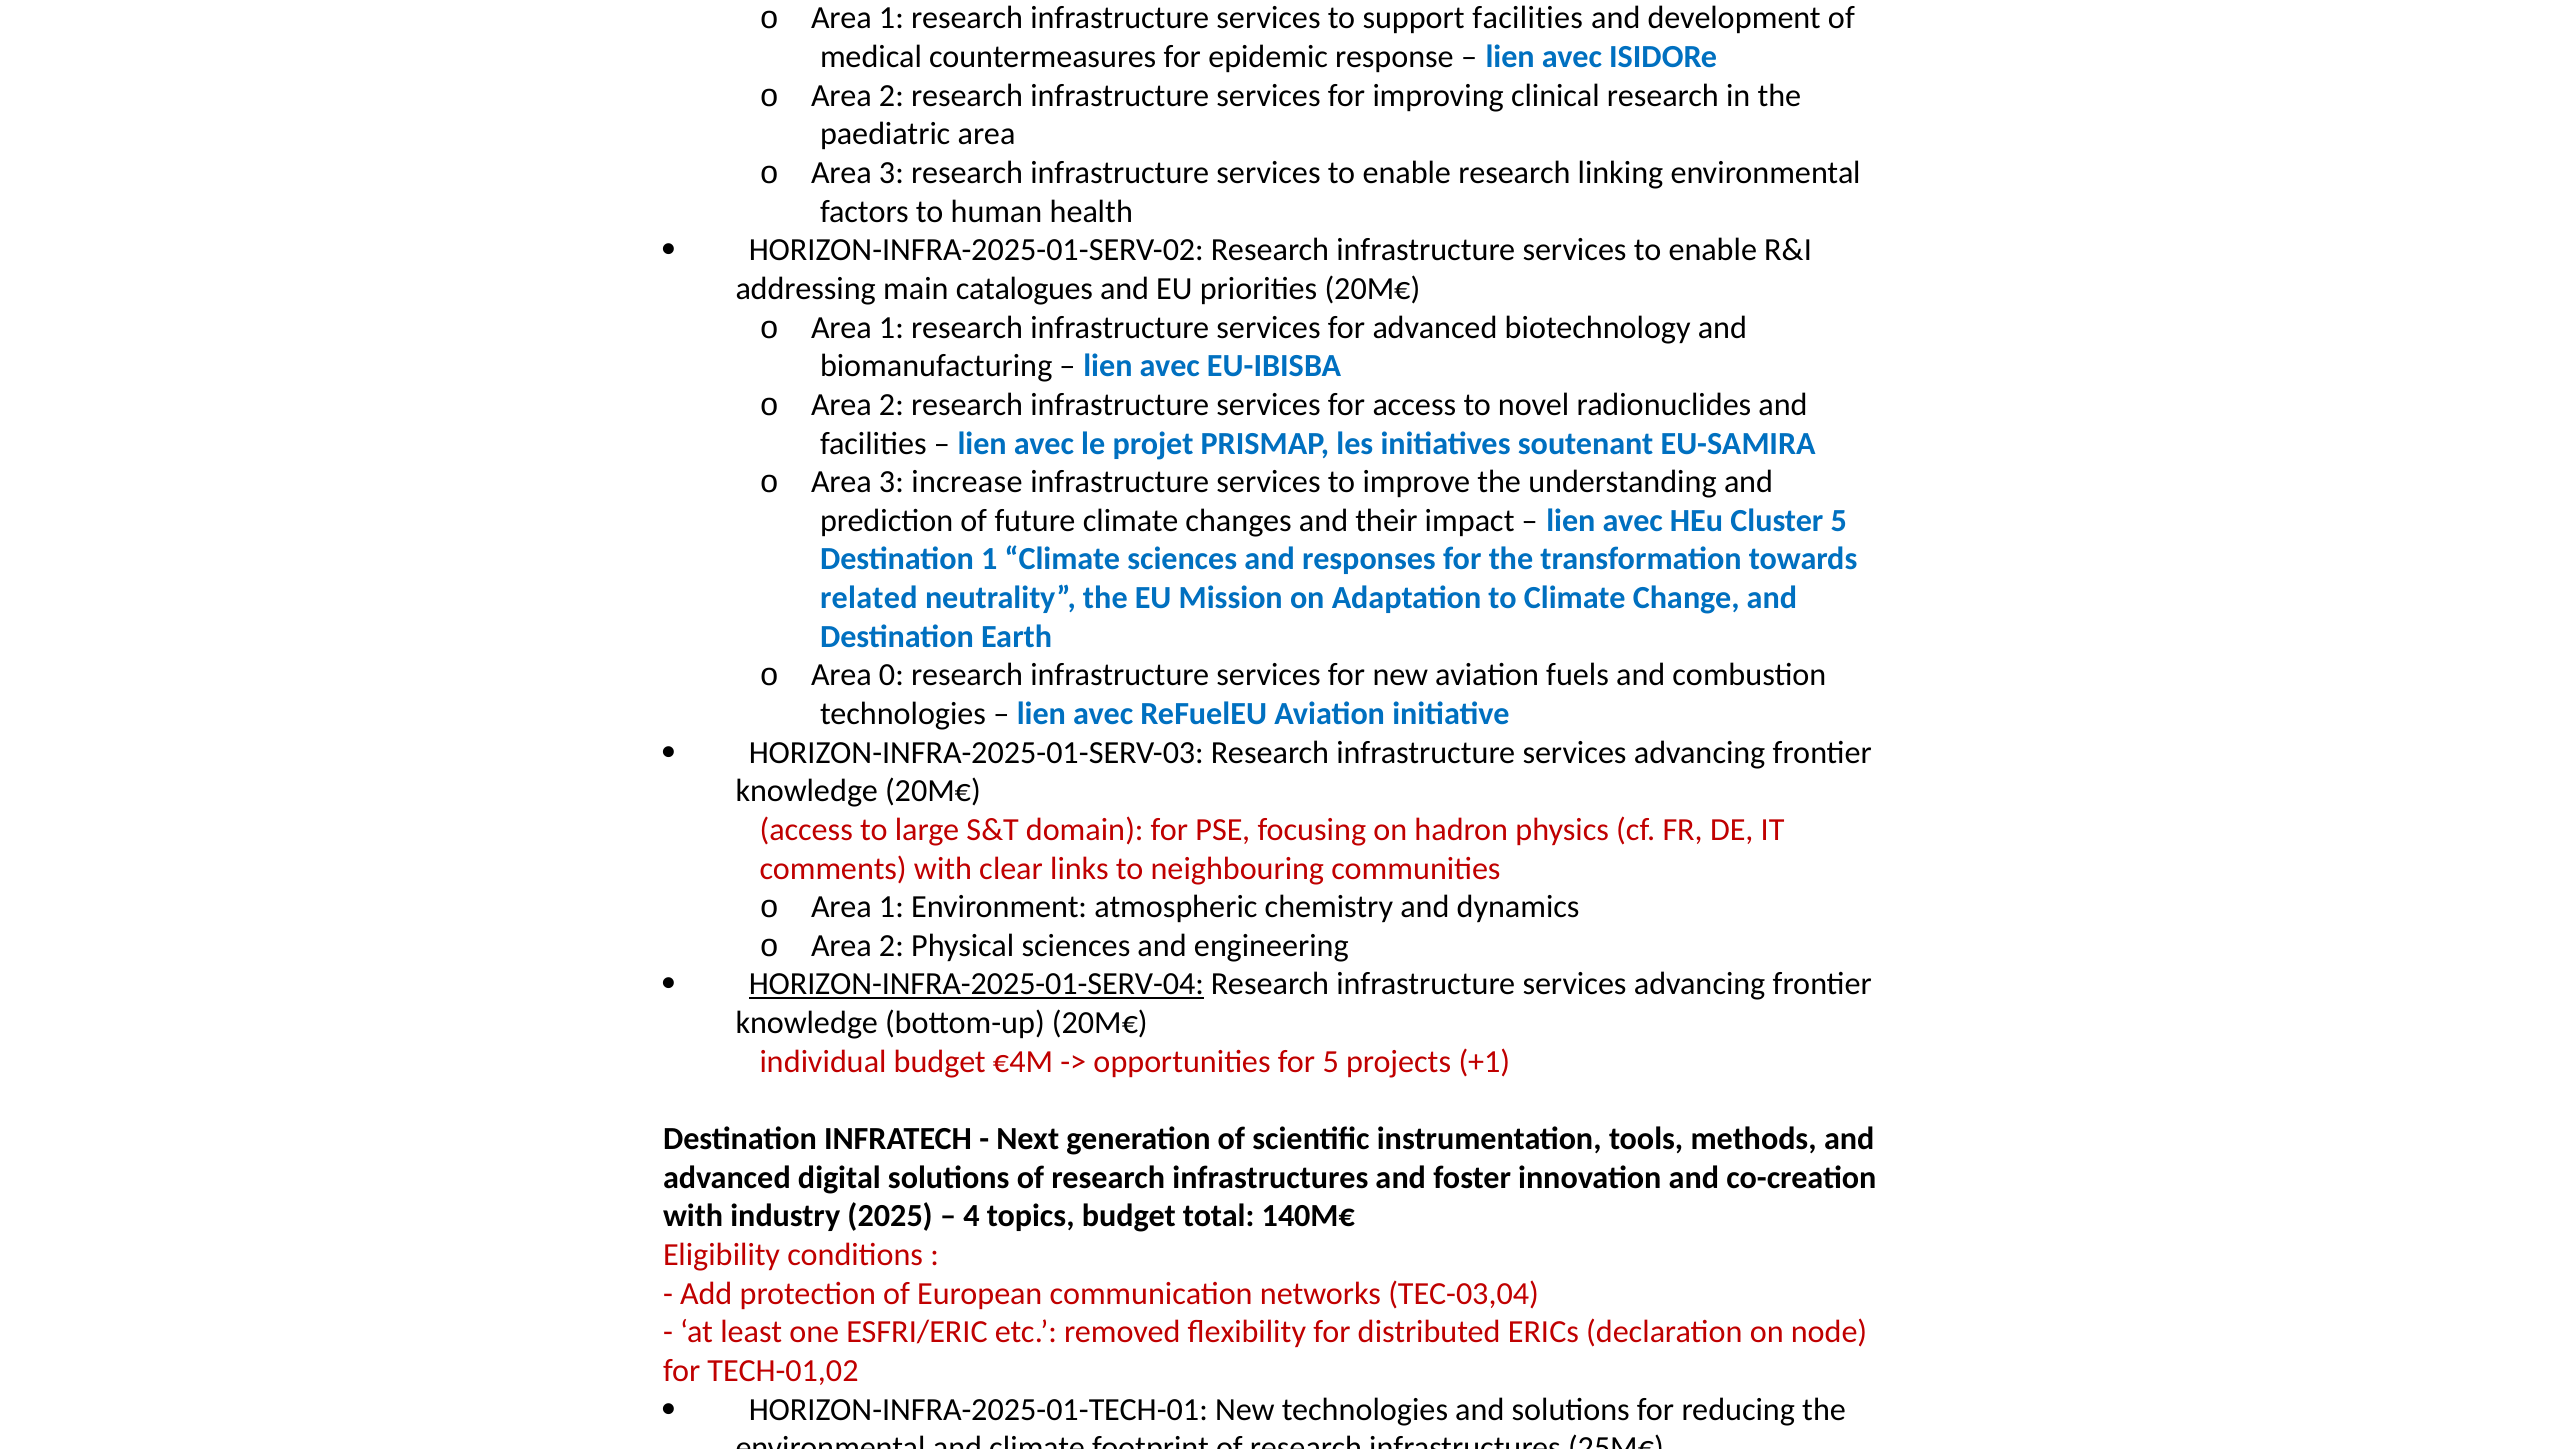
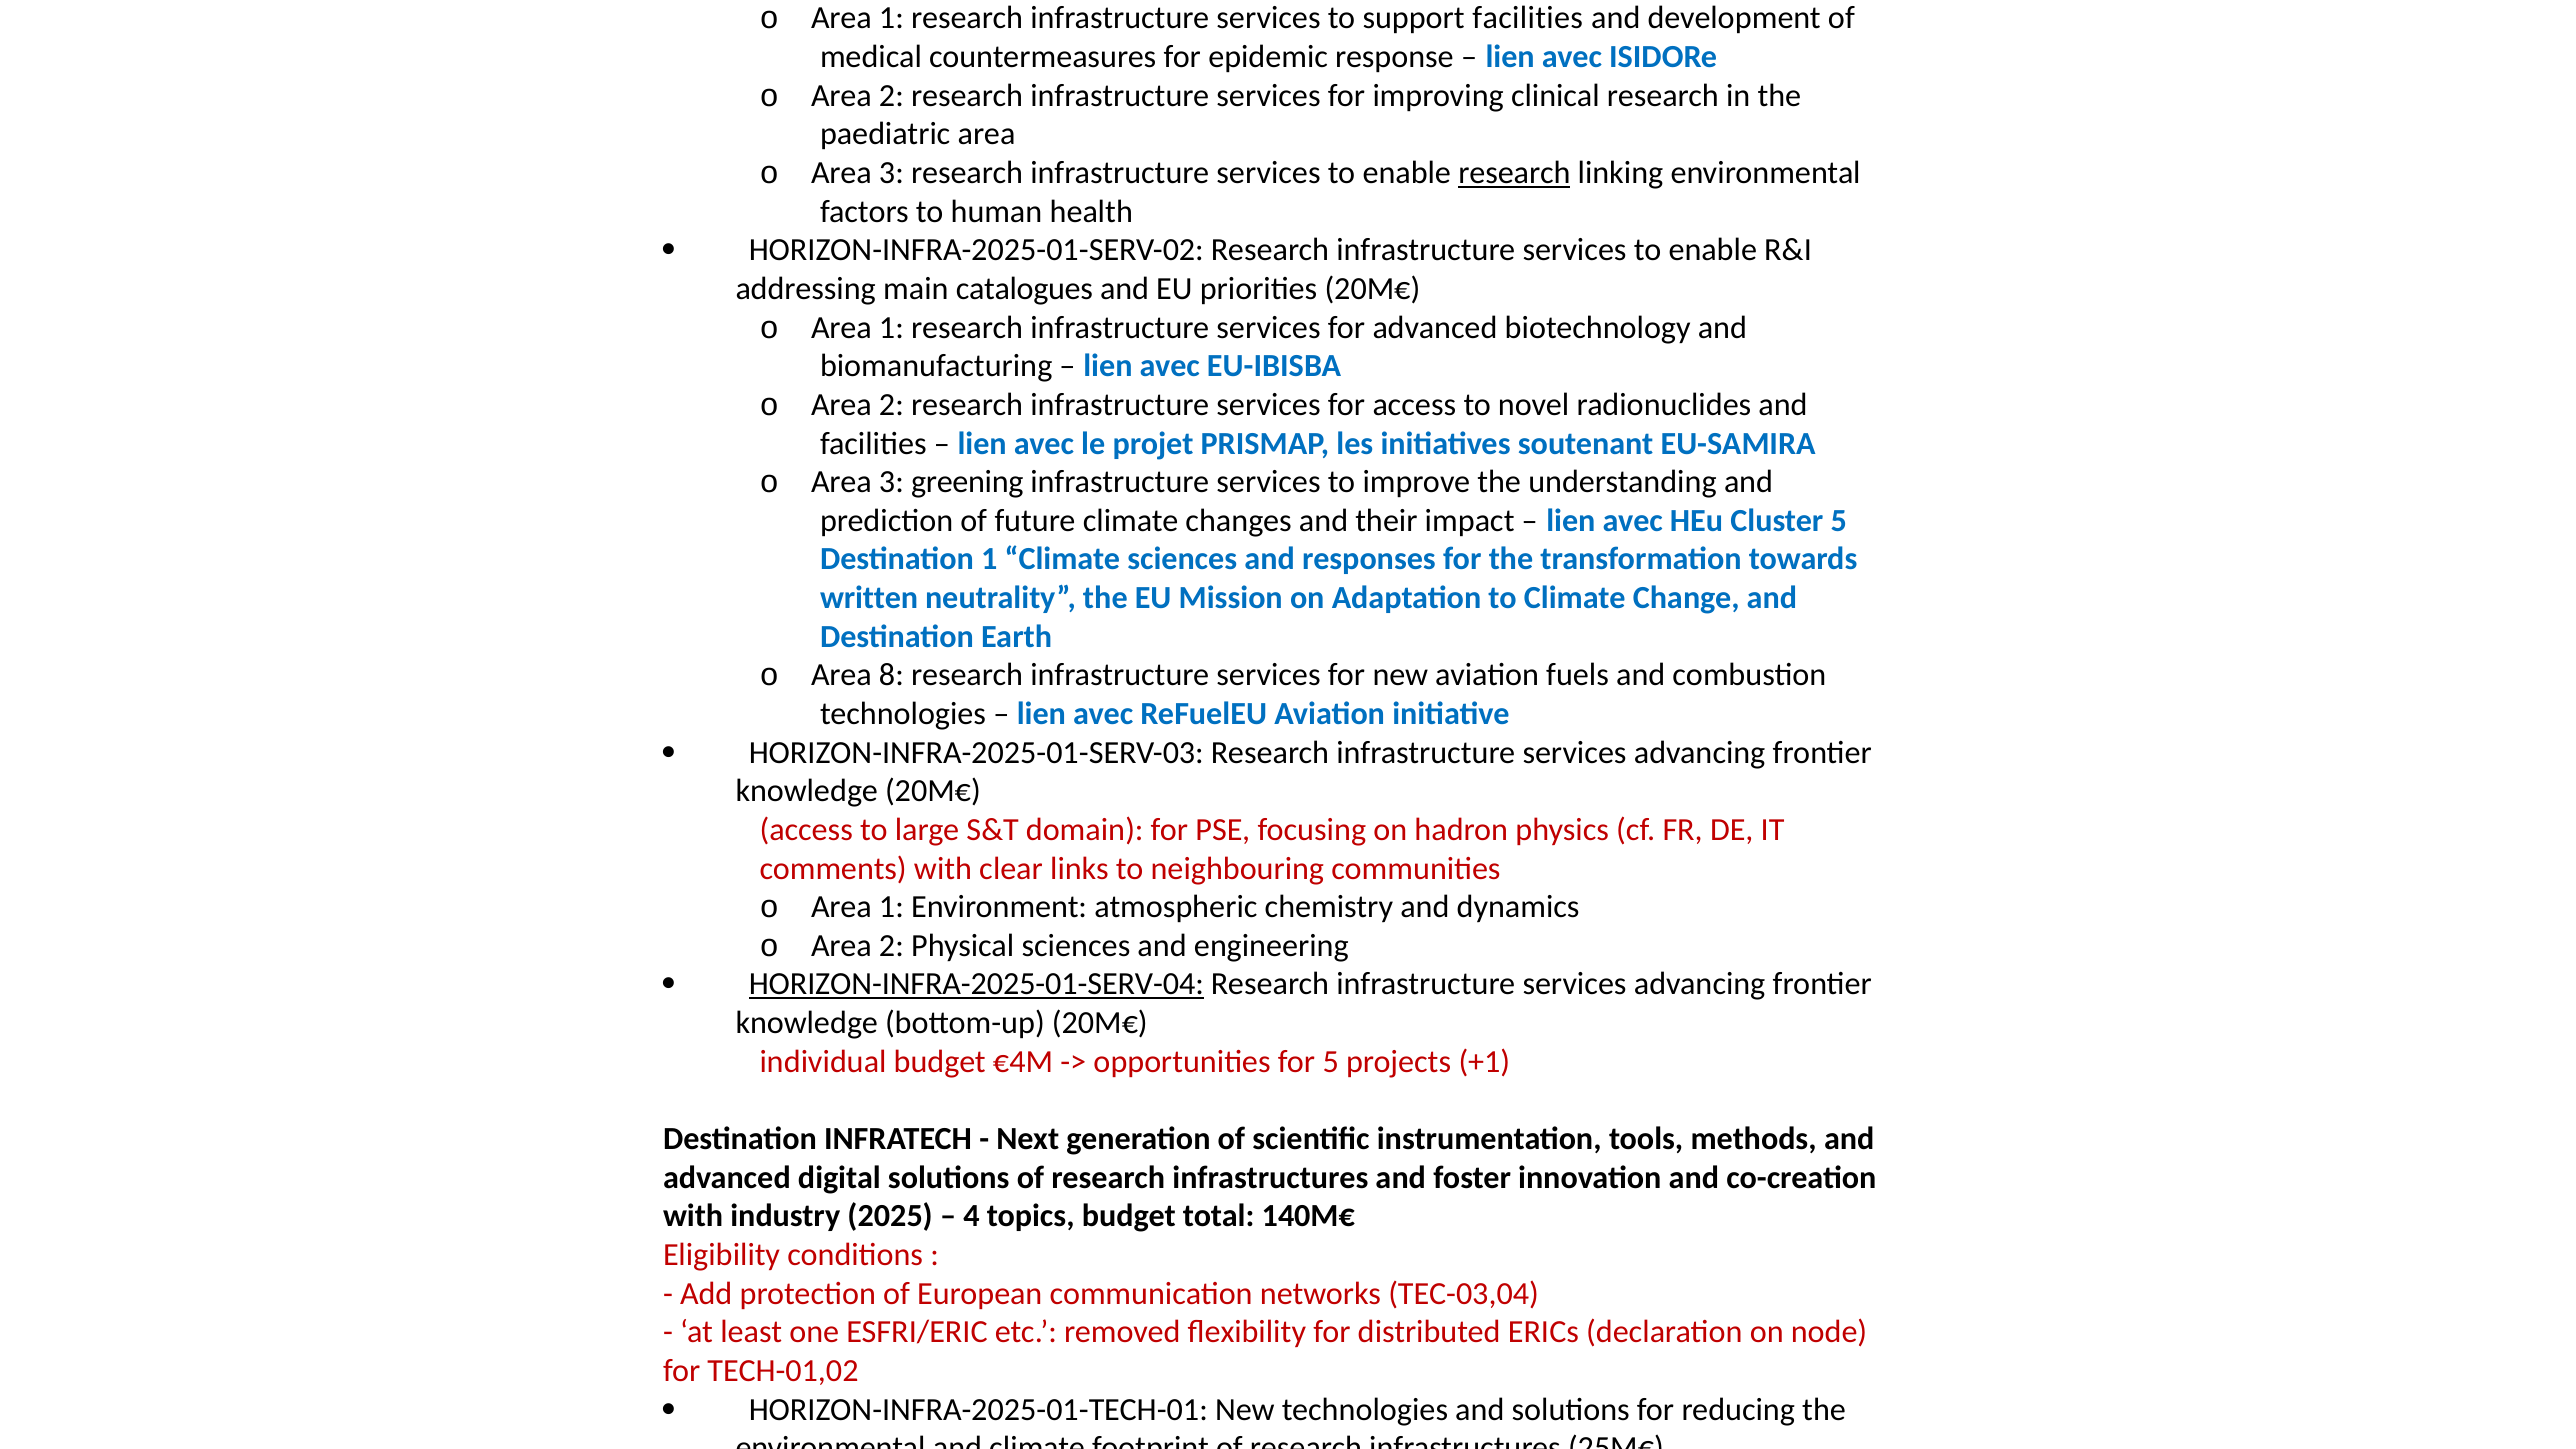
research underline: none -> present (1514, 173)
increase: increase -> greening (967, 482)
related: related -> written (869, 598)
0: 0 -> 8 (891, 675)
